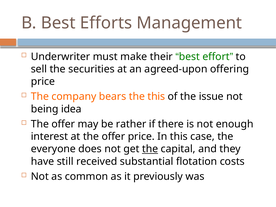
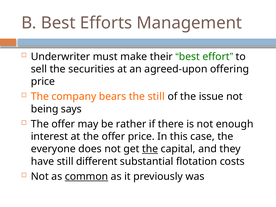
the this: this -> still (156, 97)
idea: idea -> says (71, 109)
received: received -> different (97, 161)
common underline: none -> present (86, 177)
